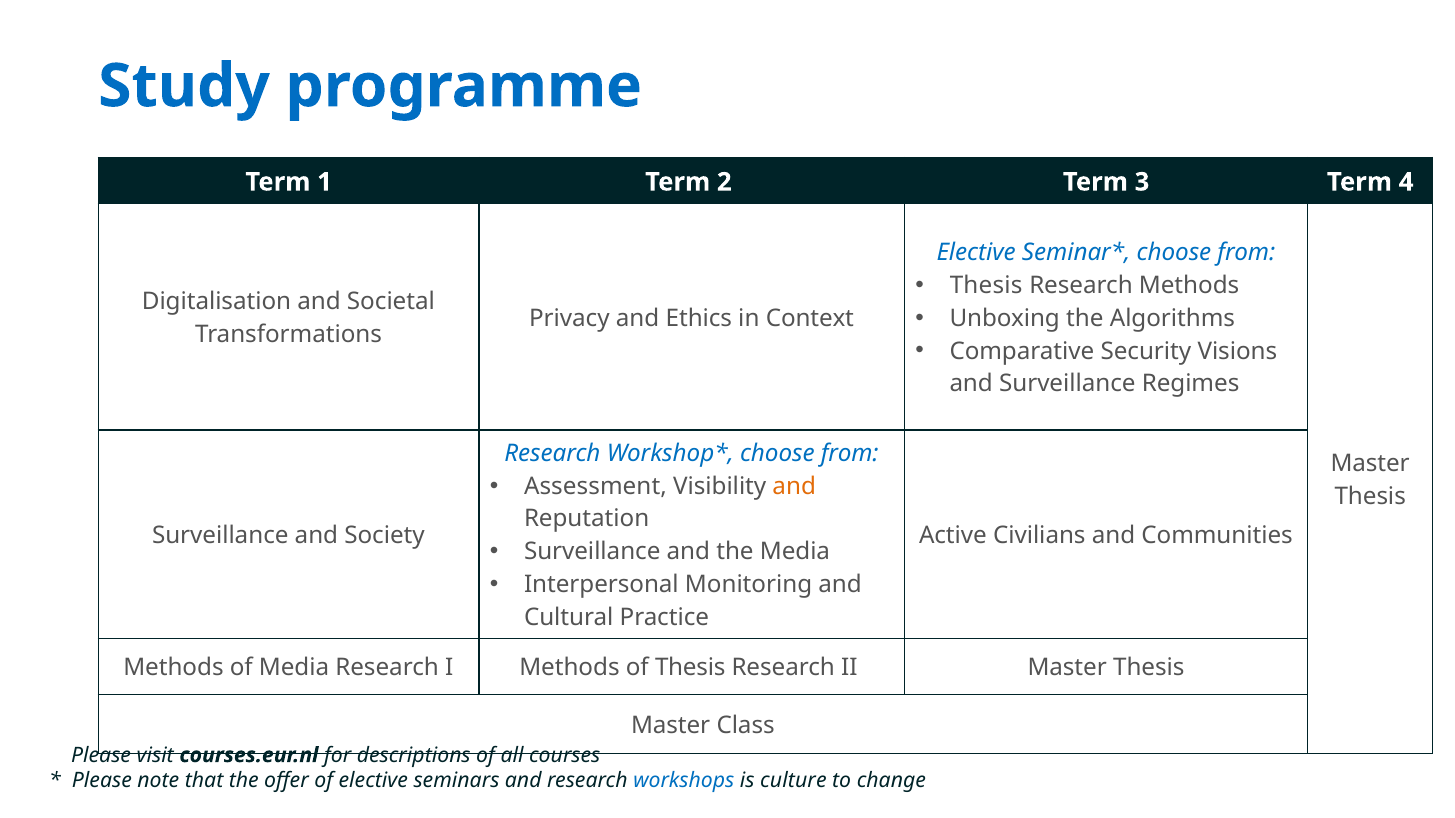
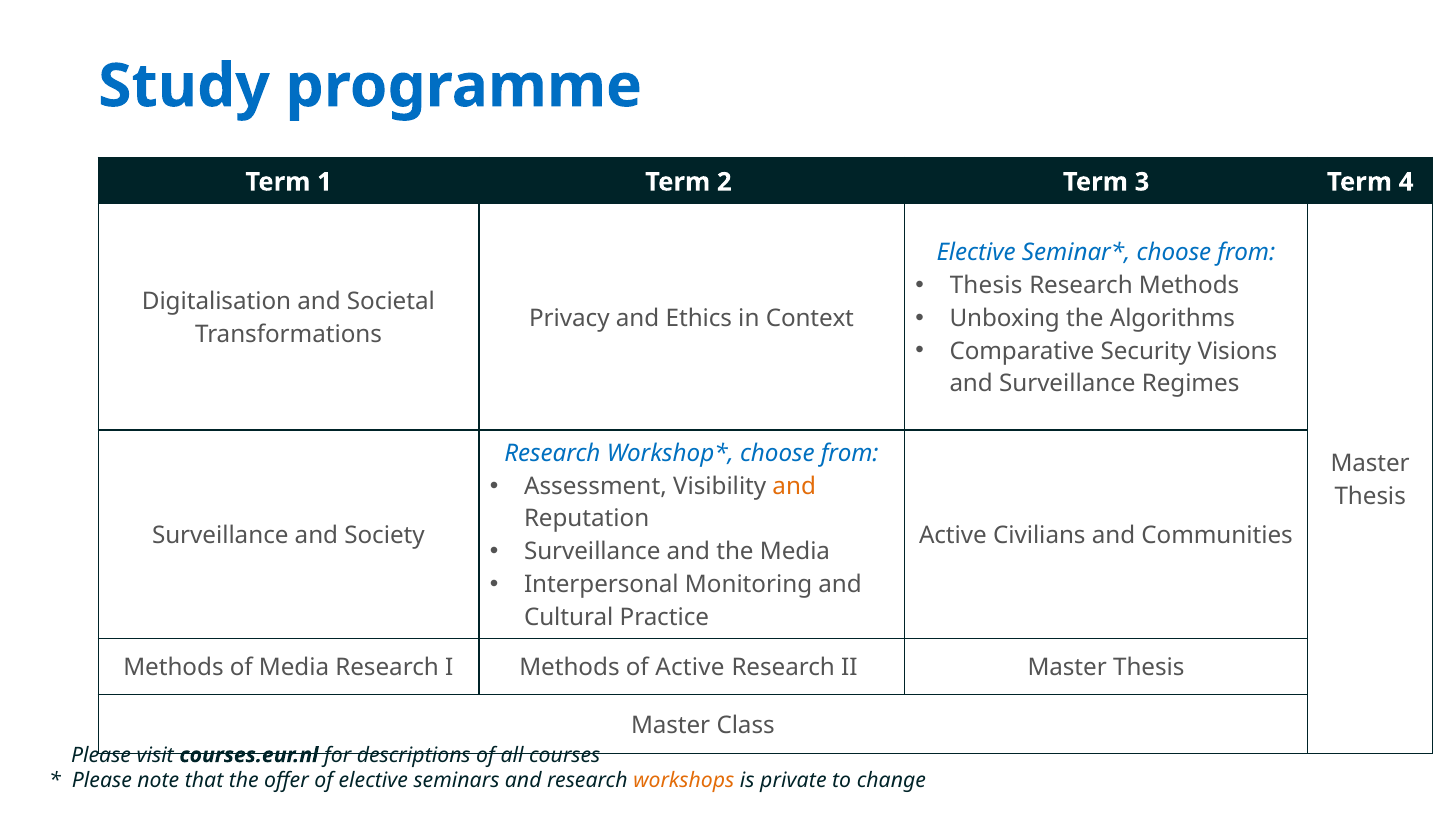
of Thesis: Thesis -> Active (690, 668)
workshops colour: blue -> orange (684, 781)
culture: culture -> private (793, 781)
